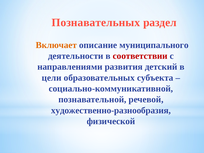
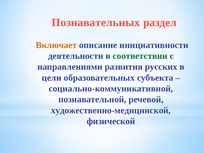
муниципального: муниципального -> инициативности (154, 45)
соответствии colour: red -> green (140, 56)
детский: детский -> русских (161, 67)
художественно-разнообразия: художественно-разнообразия -> художественно-медицинской (111, 110)
